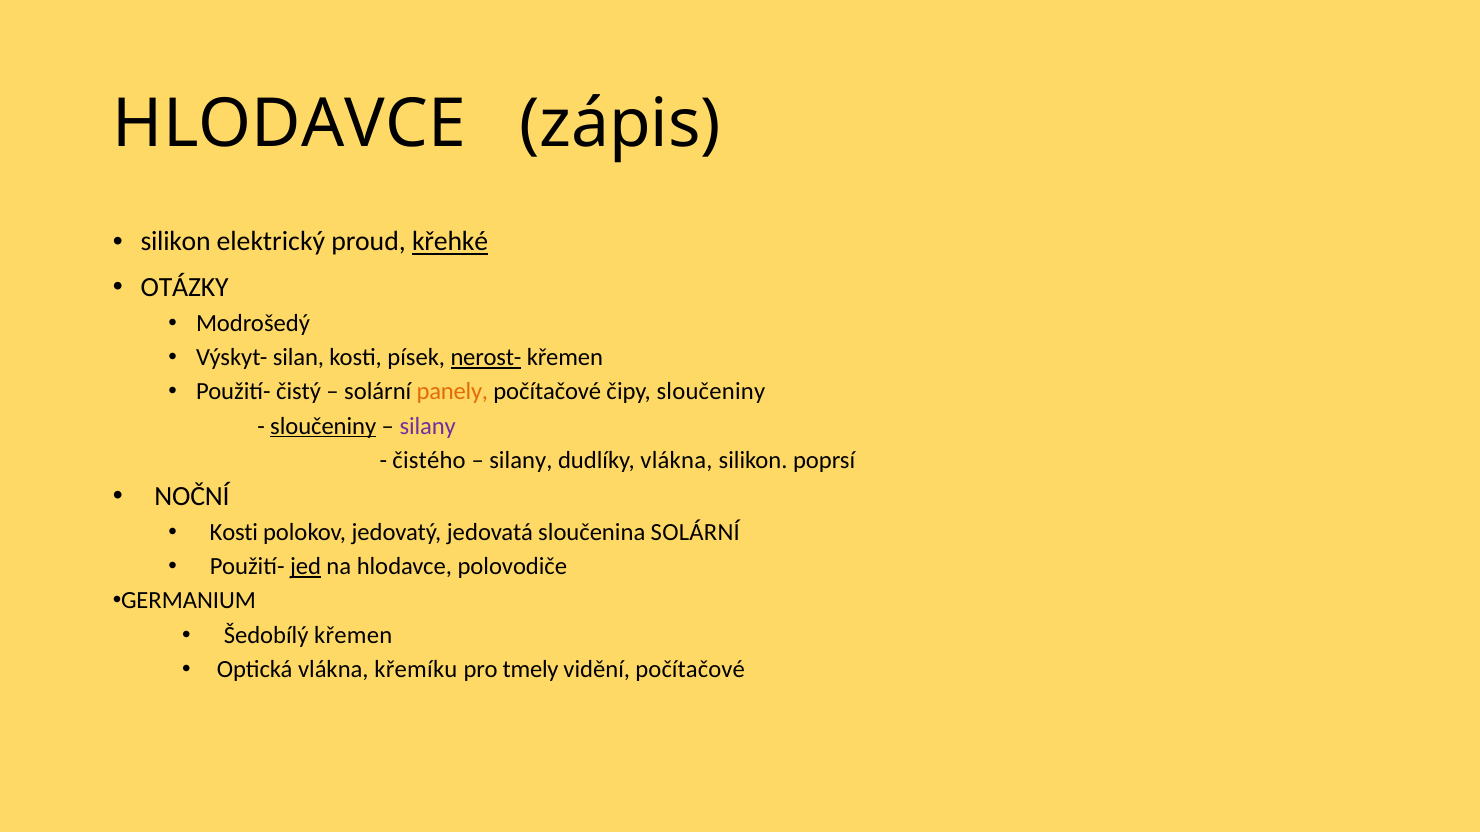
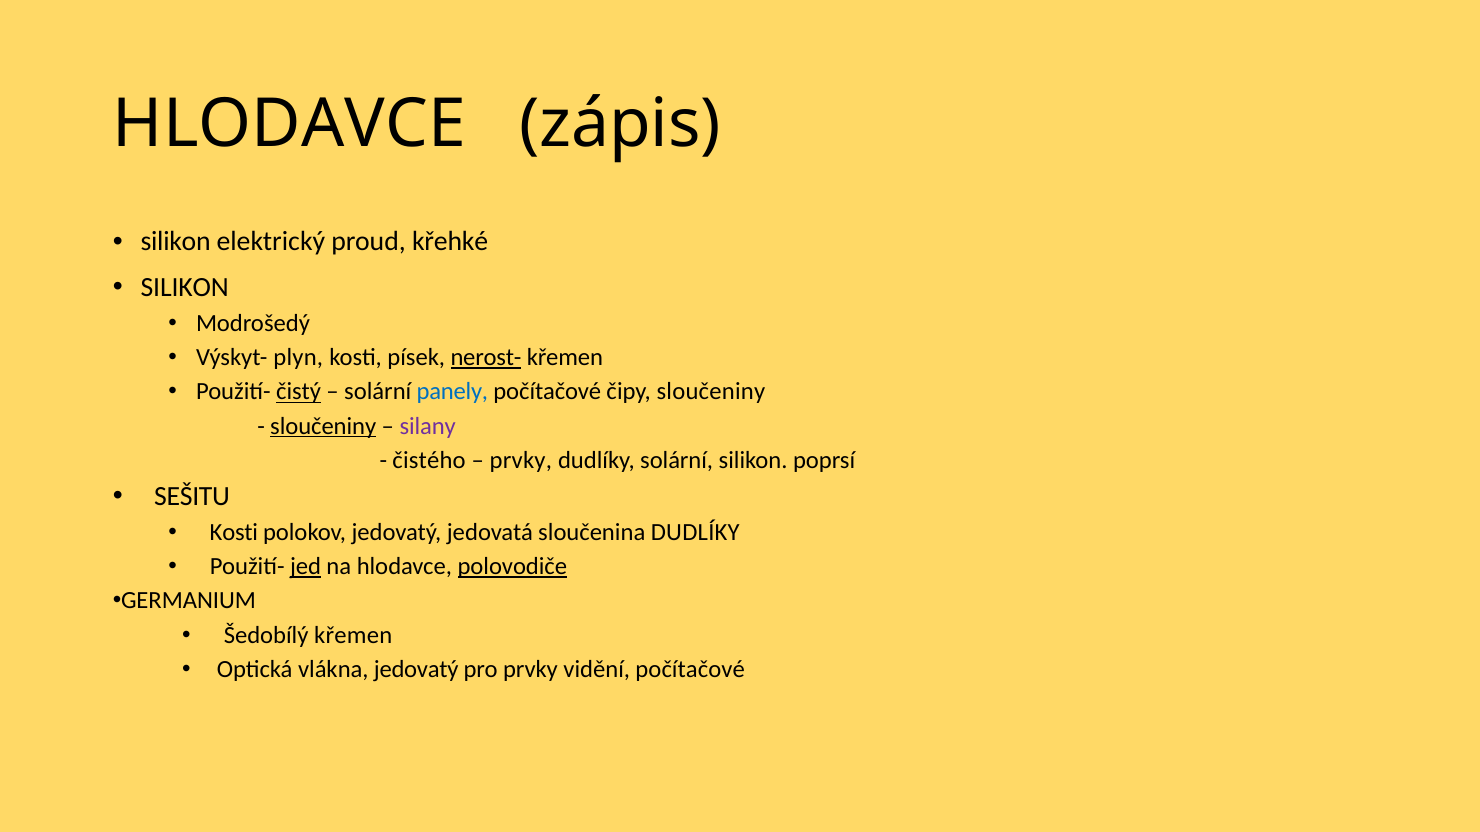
křehké underline: present -> none (450, 242)
OTÁZKY: OTÁZKY -> SILIKON (185, 287)
silan: silan -> plyn (298, 358)
čistý underline: none -> present (299, 392)
panely colour: orange -> blue (452, 392)
silany: silany -> prvky (521, 461)
dudlíky vlákna: vlákna -> solární (677, 461)
NOČNÍ: NOČNÍ -> SEŠITU (192, 497)
sloučenina SOLÁRNÍ: SOLÁRNÍ -> DUDLÍKY (695, 533)
polovodiče underline: none -> present (512, 567)
vlákna křemíku: křemíku -> jedovatý (416, 670)
pro tmely: tmely -> prvky (530, 670)
